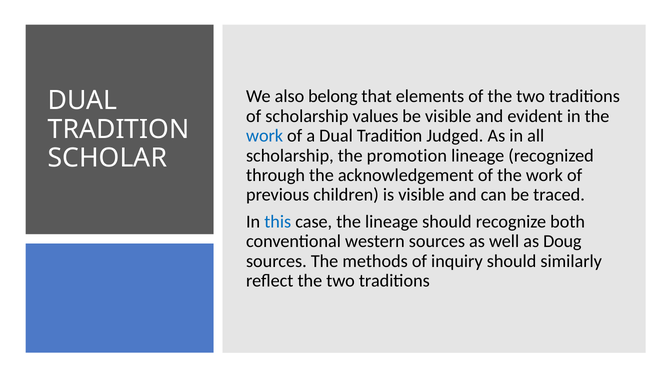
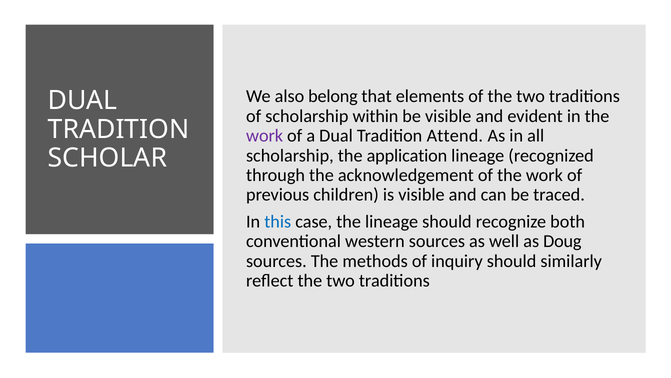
values: values -> within (375, 116)
work colour: blue -> purple (265, 136)
Judged: Judged -> Attend (455, 136)
promotion: promotion -> application (407, 155)
